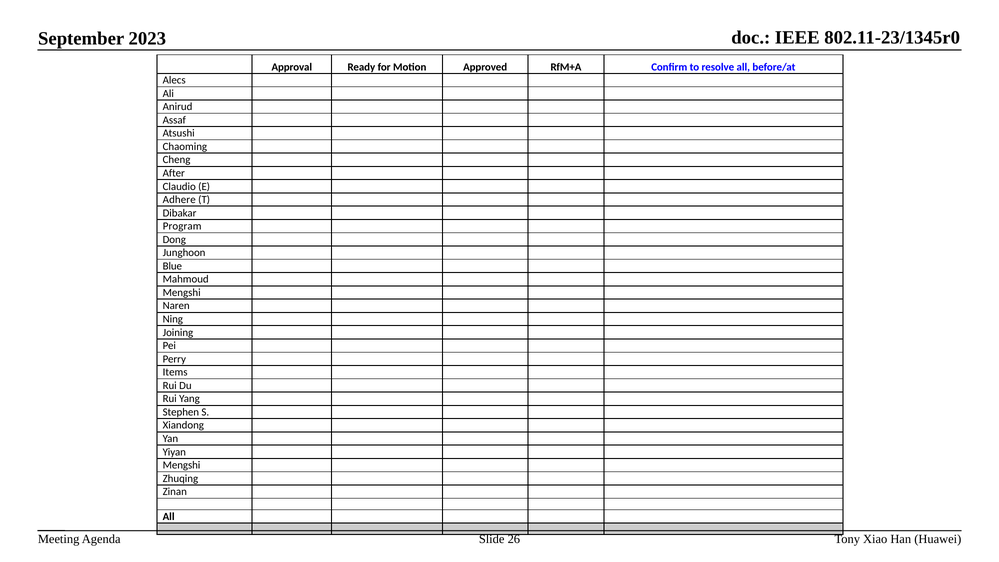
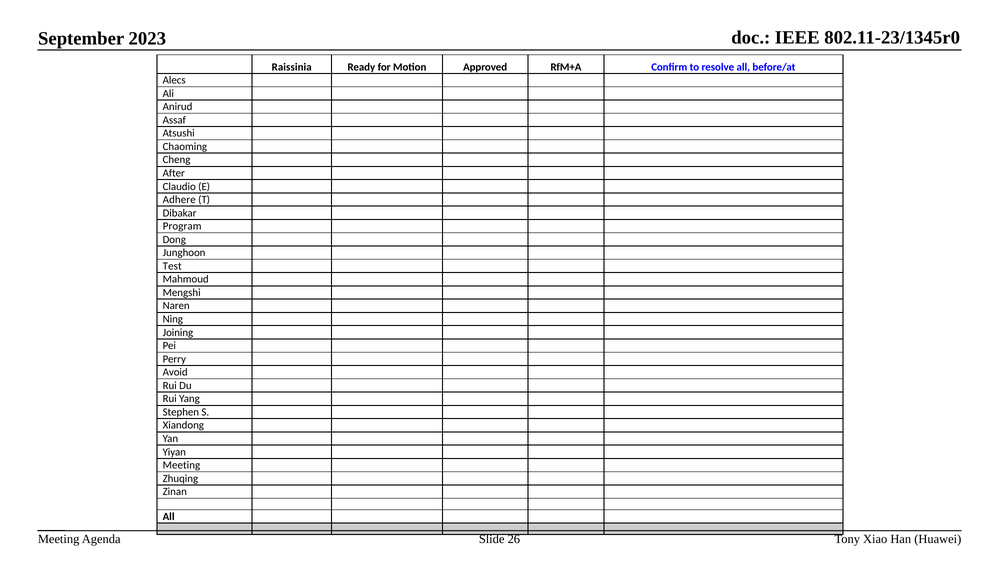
Approval: Approval -> Raissinia (292, 67)
Blue: Blue -> Test (172, 266)
Items: Items -> Avoid (175, 372)
Mengshi: Mengshi -> Meeting (181, 465)
